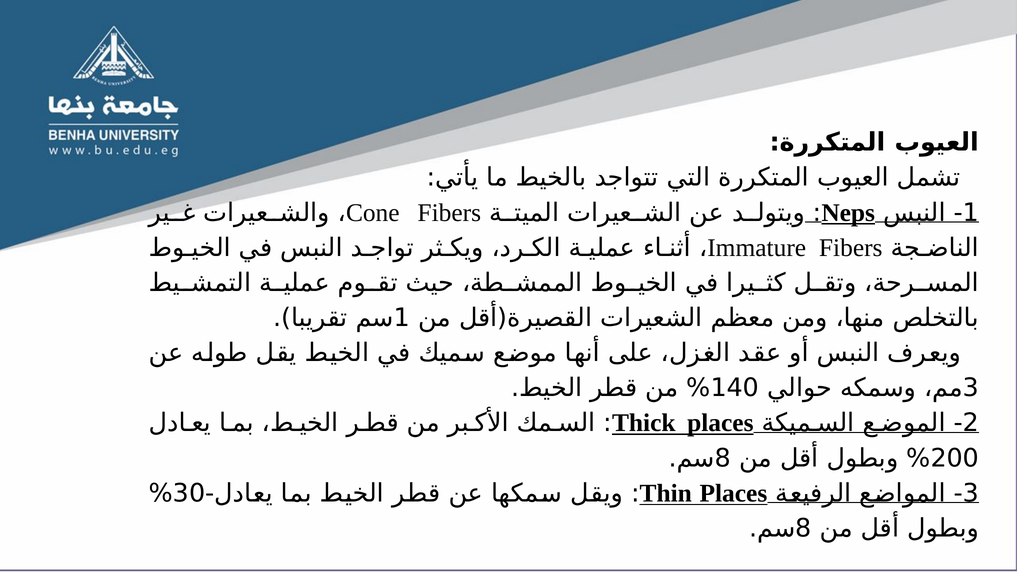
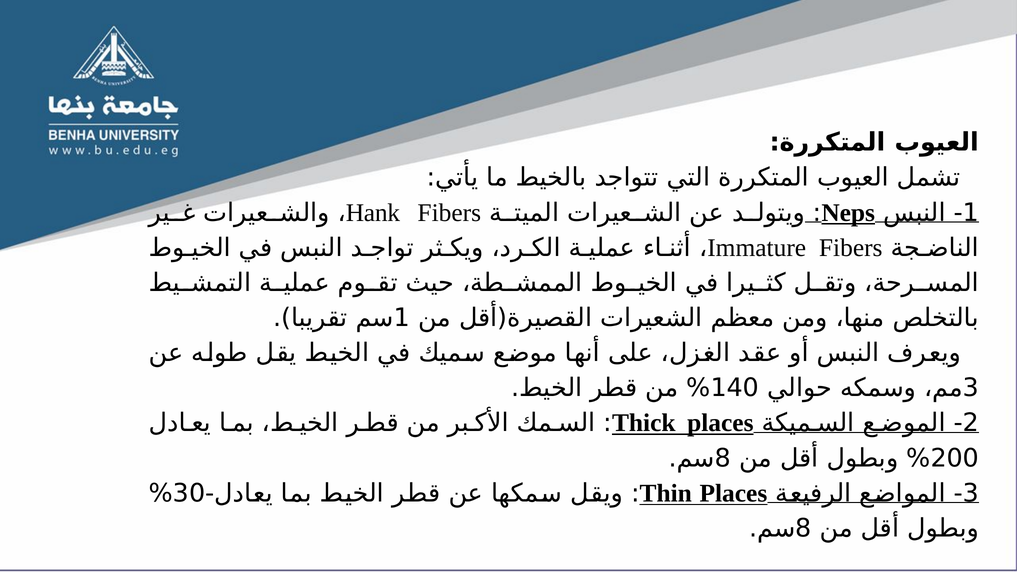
Cone: Cone -> Hank (373, 213)
